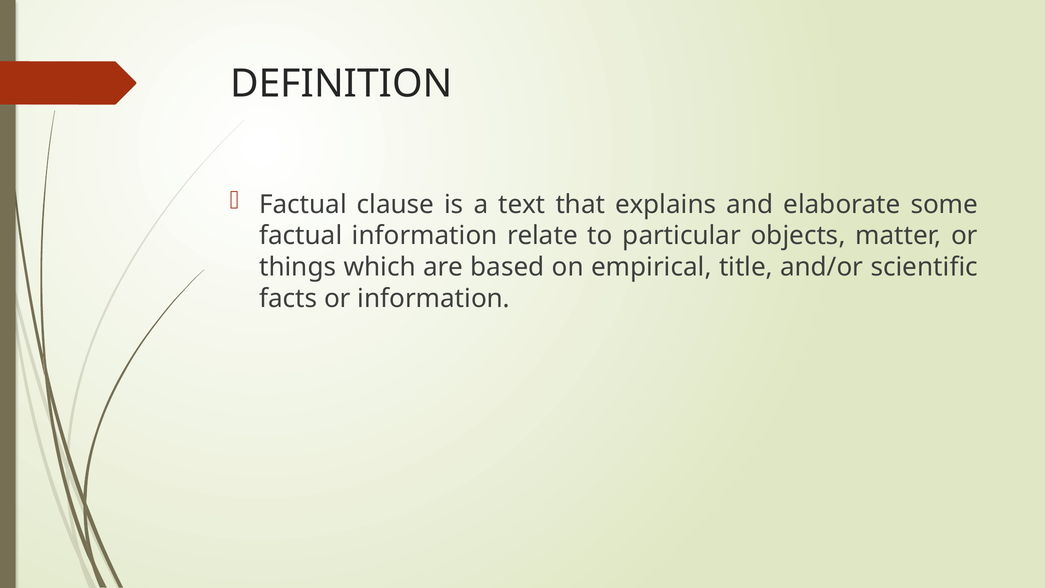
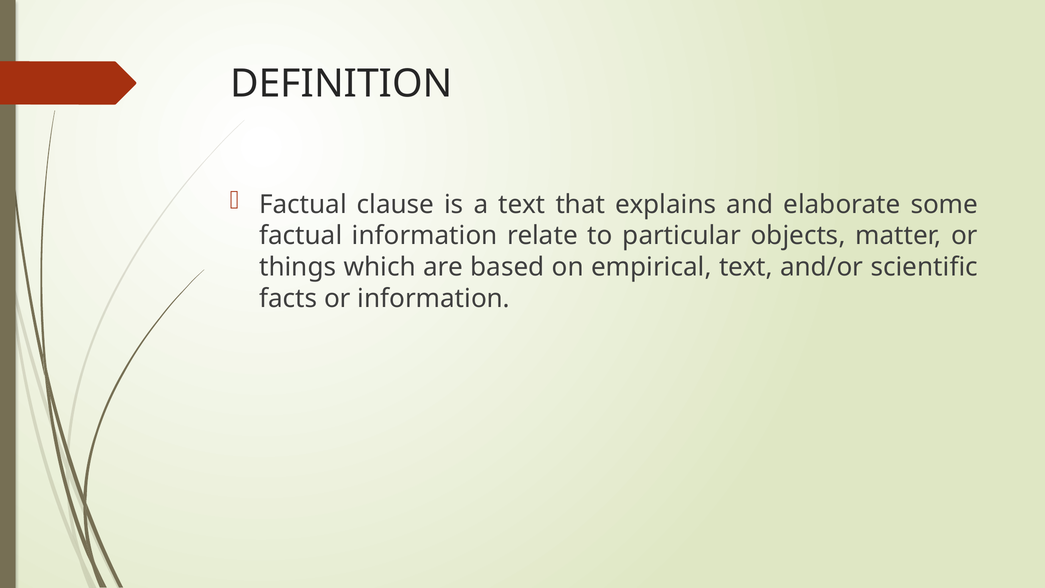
empirical title: title -> text (746, 267)
